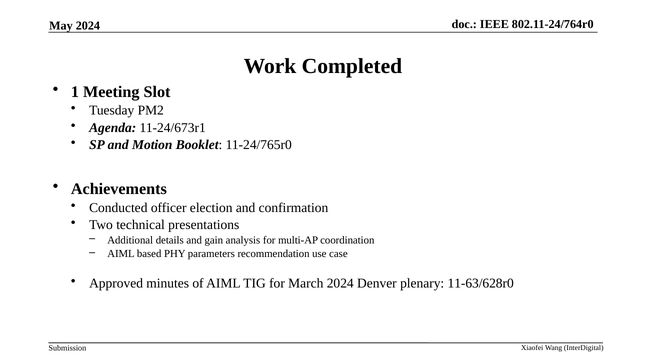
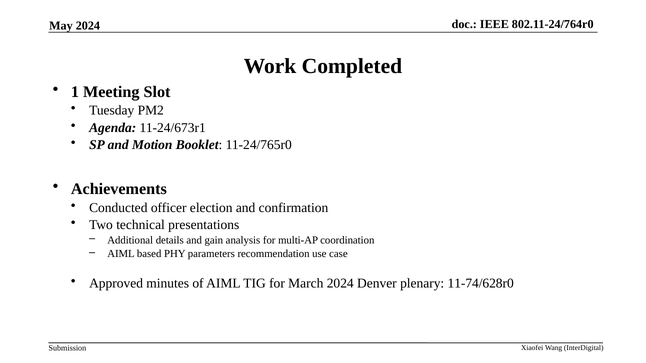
11-63/628r0: 11-63/628r0 -> 11-74/628r0 (481, 284)
